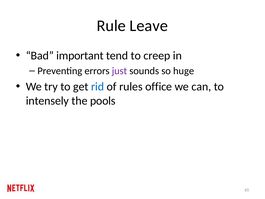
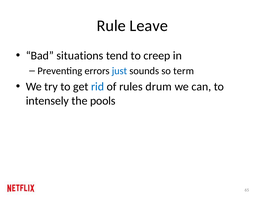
important: important -> situations (80, 56)
just colour: purple -> blue (119, 71)
huge: huge -> term (184, 71)
office: office -> drum (159, 87)
